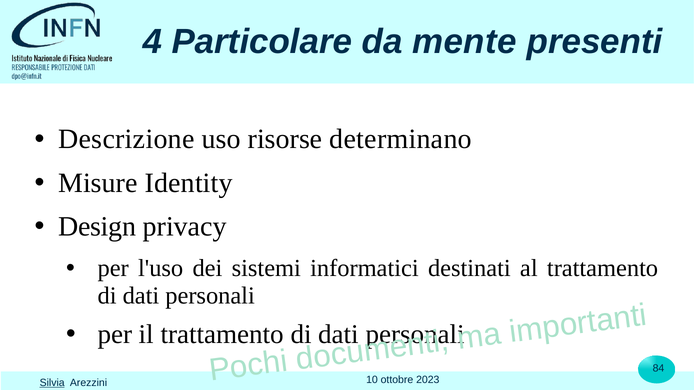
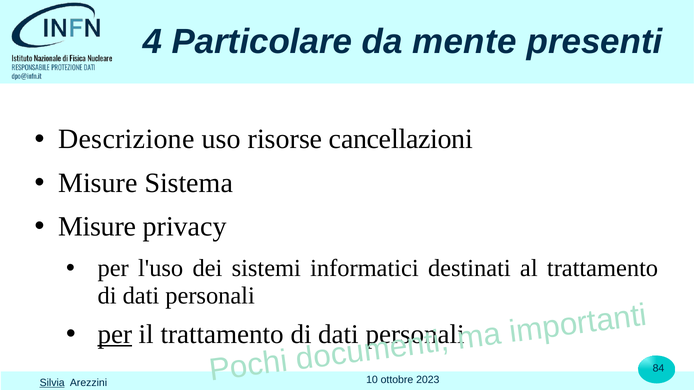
determinano: determinano -> cancellazioni (401, 139)
Identity: Identity -> Sistema (189, 183)
Design: Design -> Misure (97, 227)
per underline: none -> present (115, 335)
